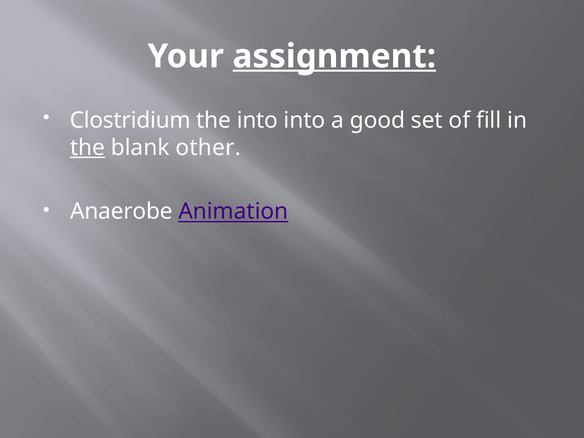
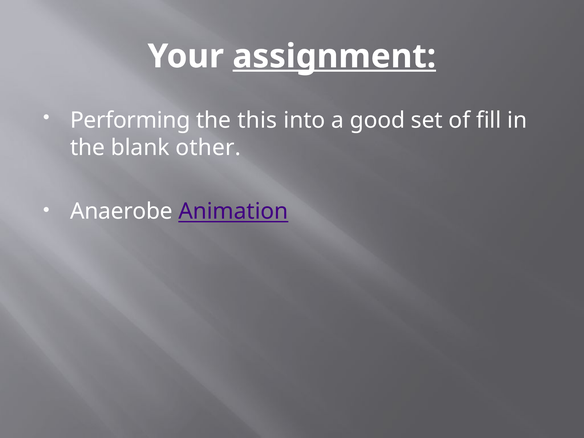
Clostridium: Clostridium -> Performing (130, 120)
the into: into -> this (257, 120)
the underline: present -> none (88, 148)
